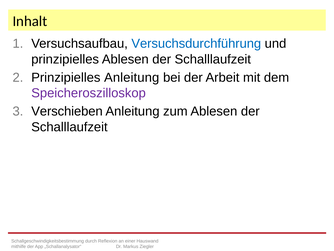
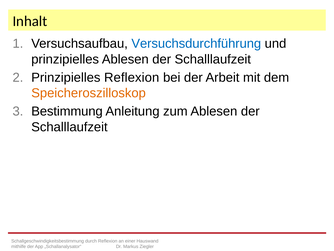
Prinzipielles Anleitung: Anleitung -> Reflexion (132, 77)
Speicheroszilloskop colour: purple -> orange (89, 93)
Verschieben: Verschieben -> Bestimmung (67, 111)
